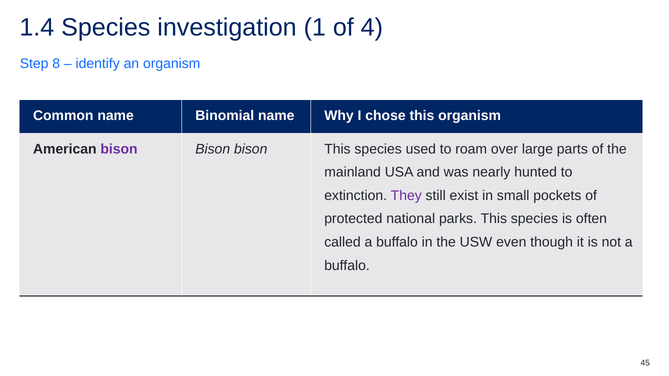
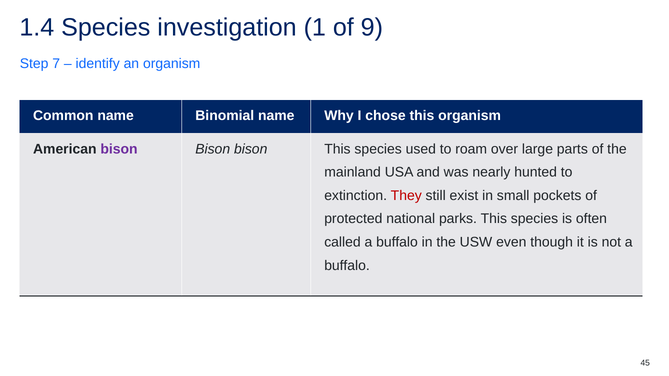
4: 4 -> 9 (372, 27)
8: 8 -> 7 (56, 64)
They colour: purple -> red (406, 196)
